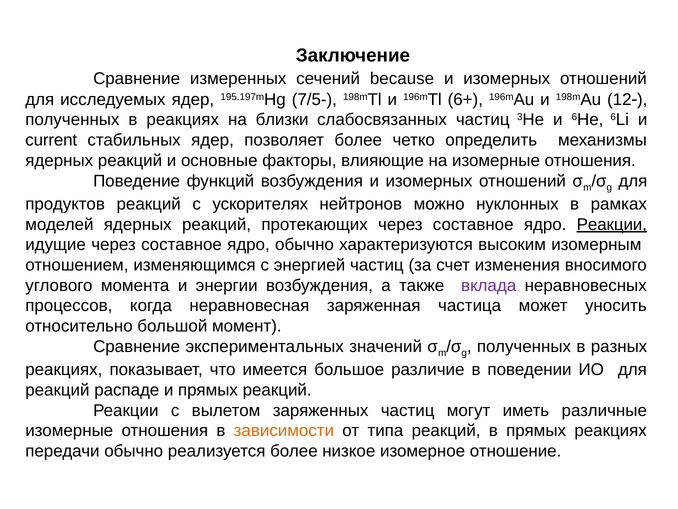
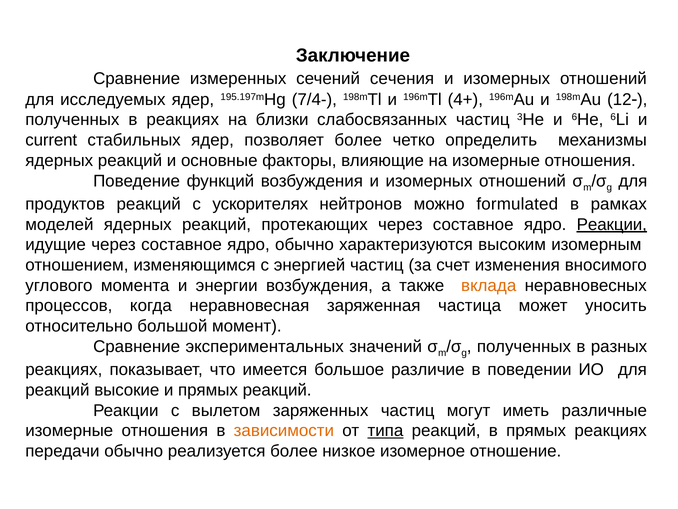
because: because -> сечения (402, 79)
7/5-: 7/5- -> 7/4- (314, 99)
6+: 6+ -> 4+ (465, 99)
нуклонных: нуклонных -> formulated (517, 204)
вклада colour: purple -> orange (489, 285)
распаде: распаде -> высокие (127, 390)
типа underline: none -> present (385, 430)
